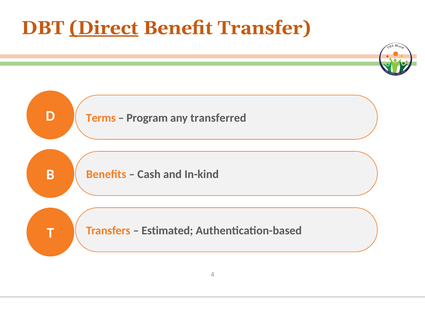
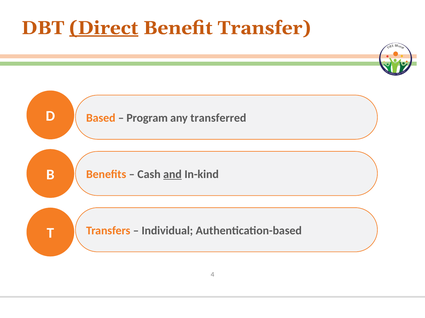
Terms: Terms -> Based (101, 118)
and underline: none -> present (172, 175)
Estimated: Estimated -> Individual (167, 231)
